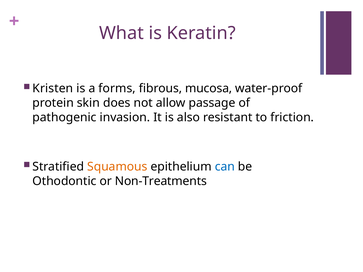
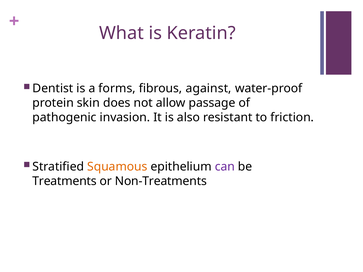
Kristen: Kristen -> Dentist (53, 89)
mucosa: mucosa -> against (209, 89)
can colour: blue -> purple (225, 167)
Othodontic: Othodontic -> Treatments (64, 181)
